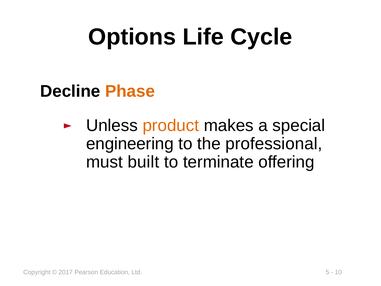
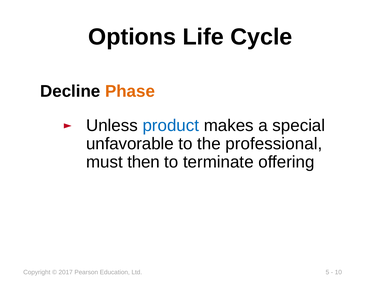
product colour: orange -> blue (171, 125)
engineering: engineering -> unfavorable (130, 144)
built: built -> then (144, 162)
